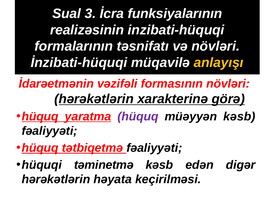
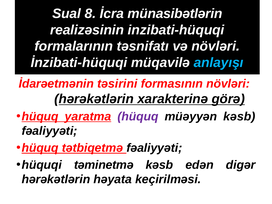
3: 3 -> 8 (90, 14)
funksiyalarının: funksiyalarının -> münasibətlərin (175, 14)
anlayışı colour: yellow -> light blue (219, 63)
vəzifəli: vəzifəli -> təsirini (117, 84)
